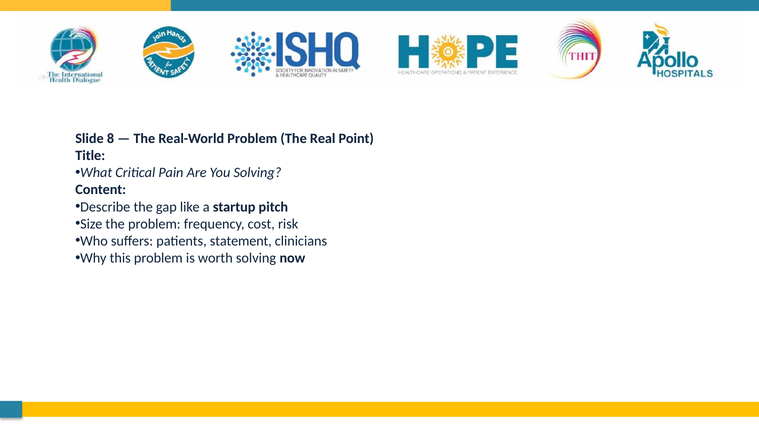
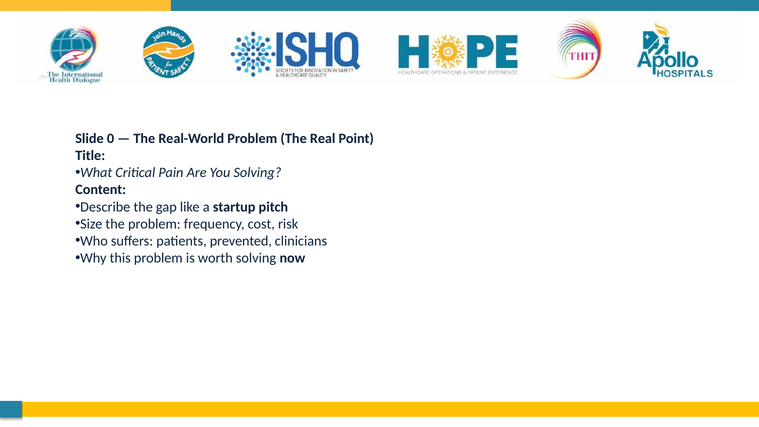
8: 8 -> 0 (111, 139)
statement: statement -> prevented (241, 241)
